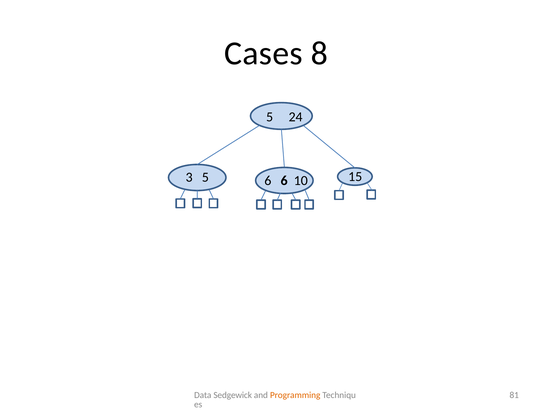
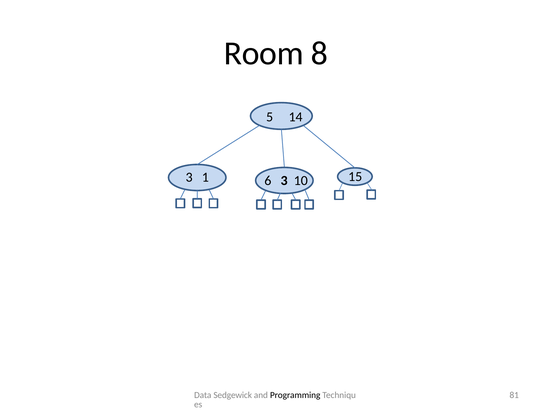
Cases: Cases -> Room (264, 53)
24: 24 -> 14 (296, 117)
3 5: 5 -> 1 (205, 177)
6 6: 6 -> 3 (284, 181)
Programming colour: orange -> black (295, 395)
